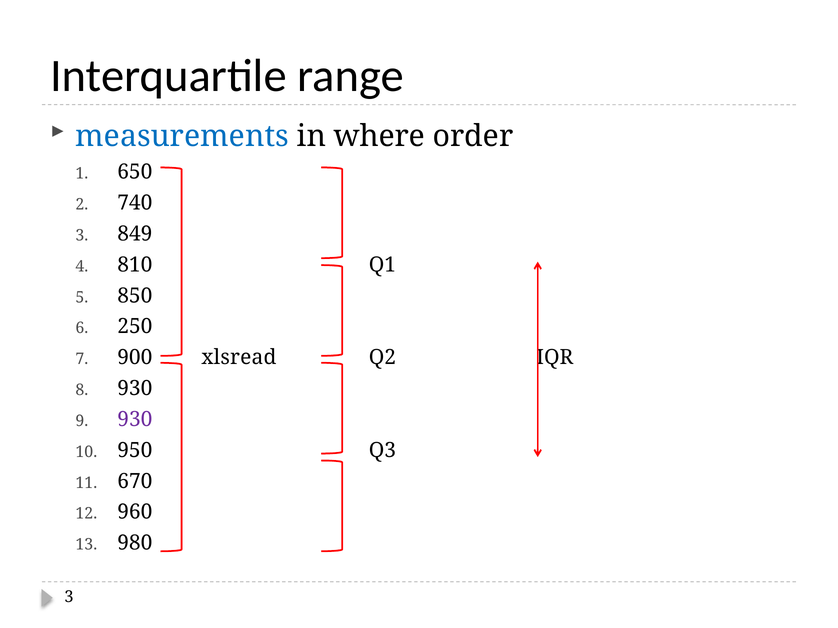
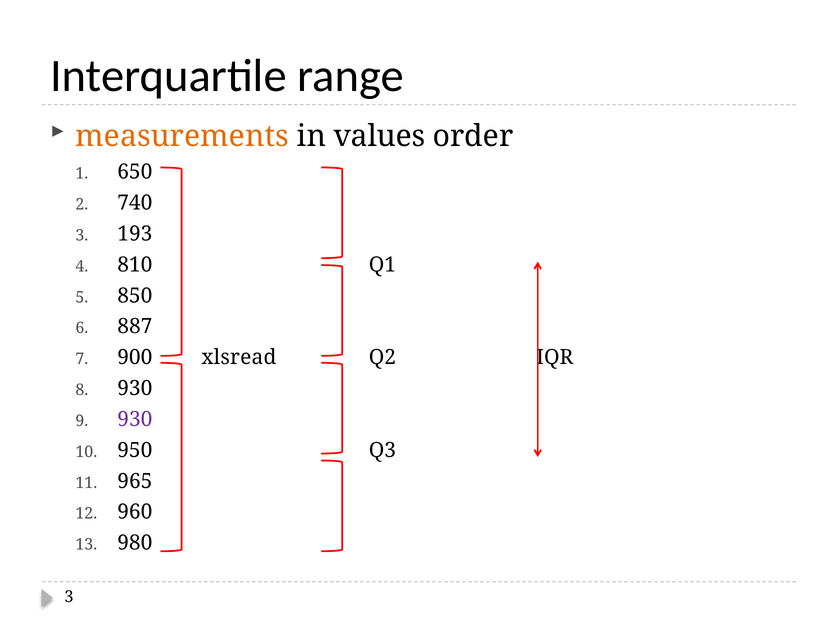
measurements colour: blue -> orange (182, 136)
where: where -> values (379, 136)
849: 849 -> 193 (135, 234)
250: 250 -> 887 (135, 327)
670: 670 -> 965 (135, 482)
